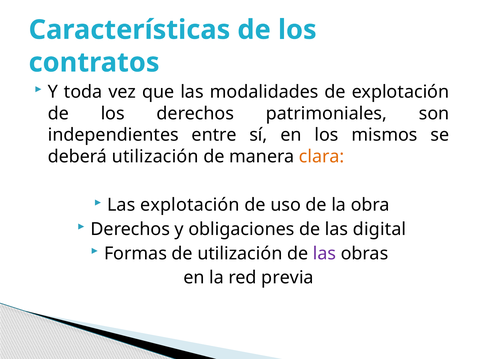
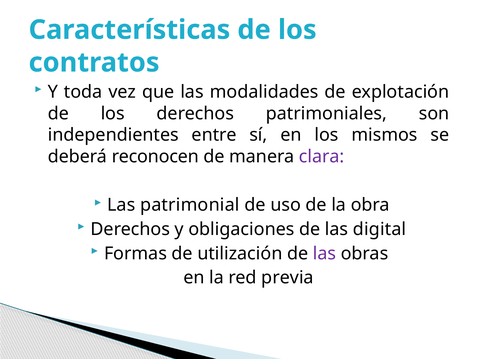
deberá utilización: utilización -> reconocen (155, 156)
clara colour: orange -> purple (322, 156)
Las explotación: explotación -> patrimonial (190, 205)
